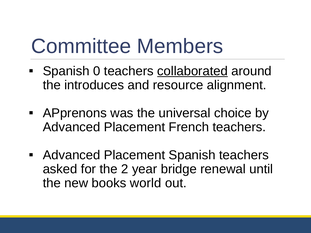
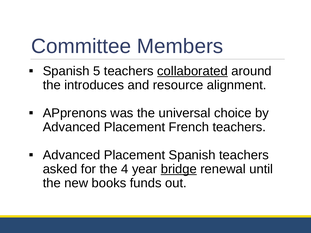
0: 0 -> 5 (97, 71)
2: 2 -> 4 (125, 169)
bridge underline: none -> present (179, 169)
world: world -> funds (146, 183)
